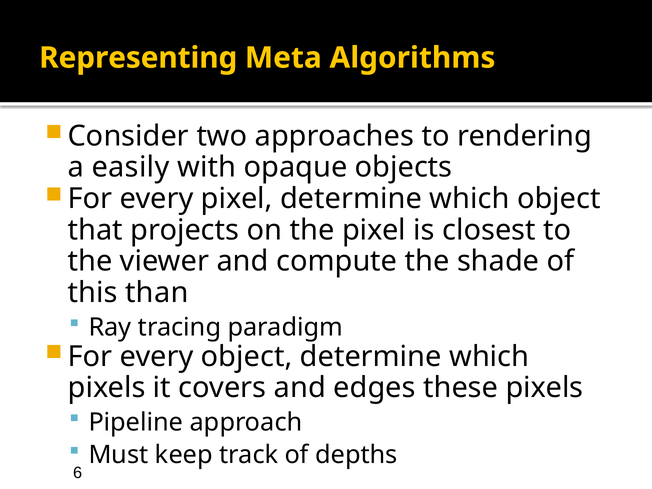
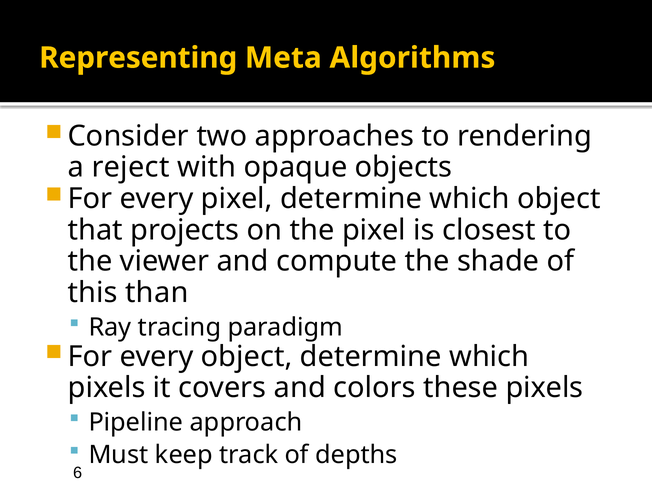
easily: easily -> reject (131, 167)
edges: edges -> colors (374, 388)
